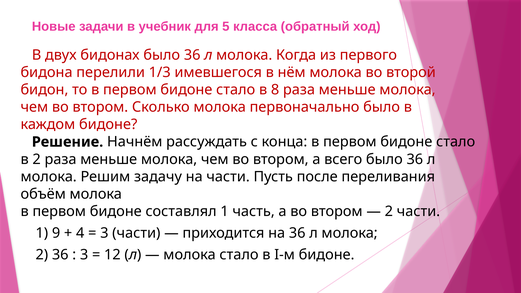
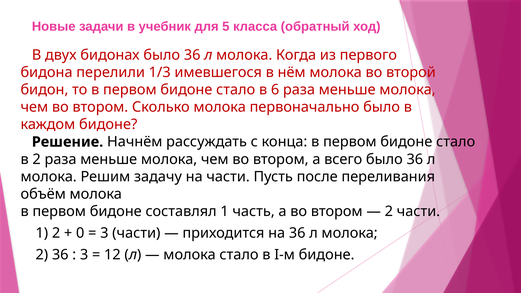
8: 8 -> 6 (275, 90)
1 9: 9 -> 2 (56, 233)
4: 4 -> 0 (80, 233)
